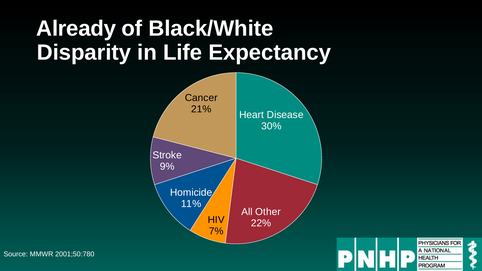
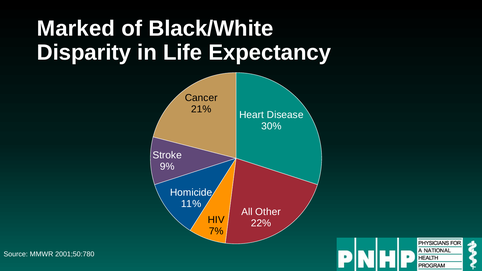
Already: Already -> Marked (76, 29)
